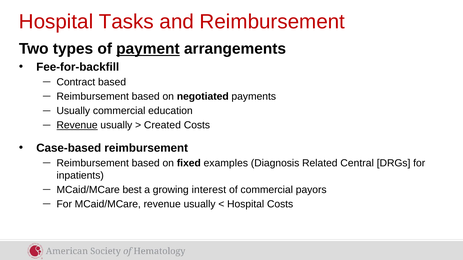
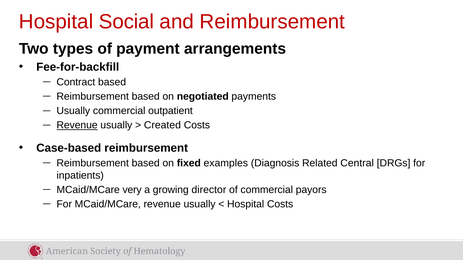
Tasks: Tasks -> Social (126, 22)
payment underline: present -> none (148, 49)
education: education -> outpatient (170, 111)
best: best -> very (132, 190)
interest: interest -> director (209, 190)
